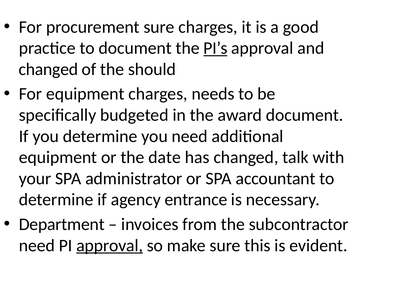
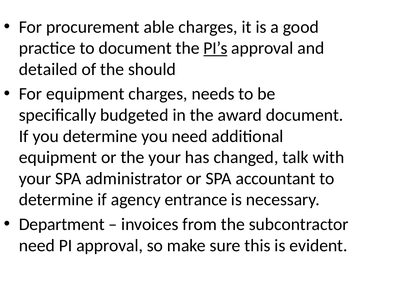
procurement sure: sure -> able (159, 27)
changed: changed -> detailed (48, 69)
the date: date -> your (165, 157)
approval underline: present -> none (110, 245)
